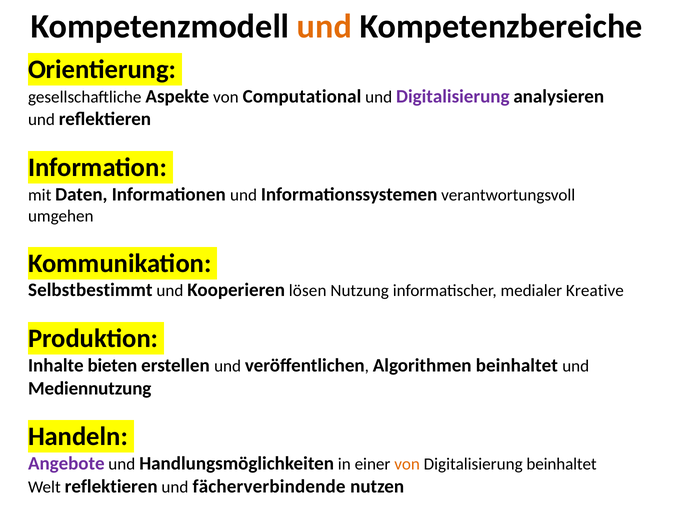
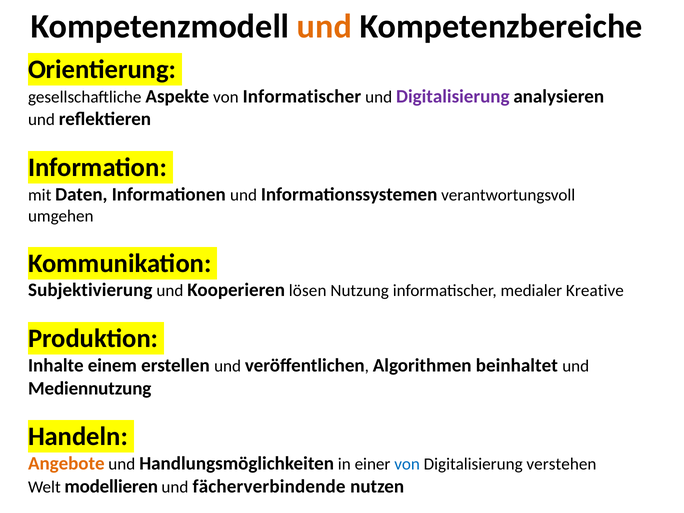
von Computational: Computational -> Informatischer (302, 96)
Selbstbestimmt: Selbstbestimmt -> Subjektivierung (90, 290)
bieten: bieten -> einem (112, 365)
Angebote colour: purple -> orange (66, 464)
von colour: orange -> blue (407, 464)
Digitalisierung beinhaltet: beinhaltet -> verstehen (561, 464)
Welt reflektieren: reflektieren -> modellieren (111, 486)
